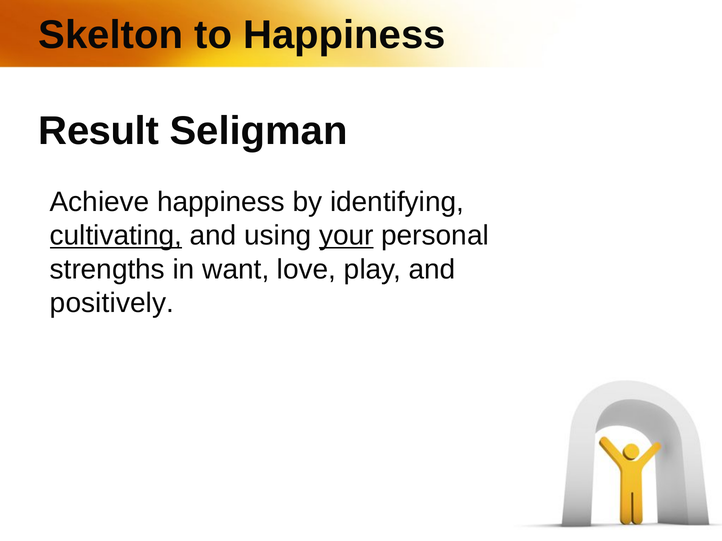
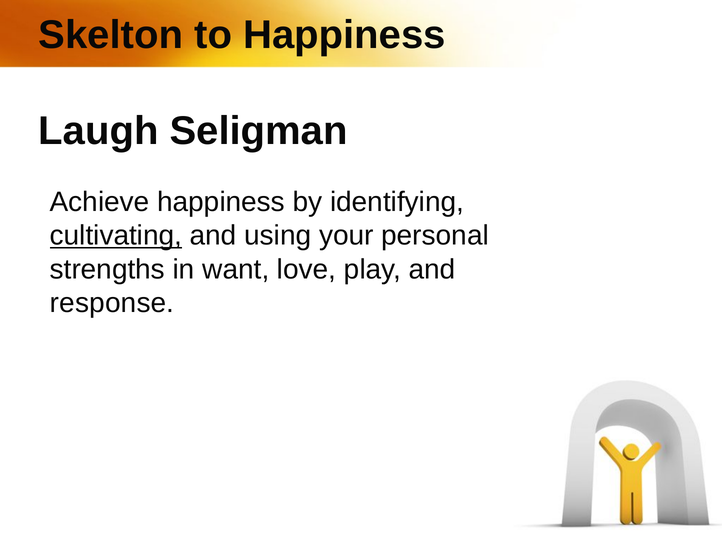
Result: Result -> Laugh (99, 131)
your underline: present -> none (346, 236)
positively: positively -> response (112, 303)
